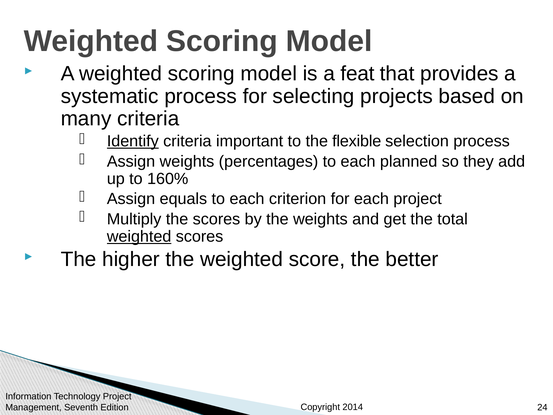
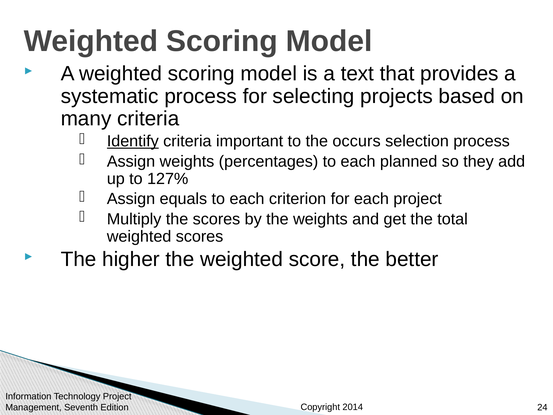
feat: feat -> text (357, 74)
flexible: flexible -> occurs (357, 141)
160%: 160% -> 127% (168, 179)
weighted underline: present -> none (139, 236)
